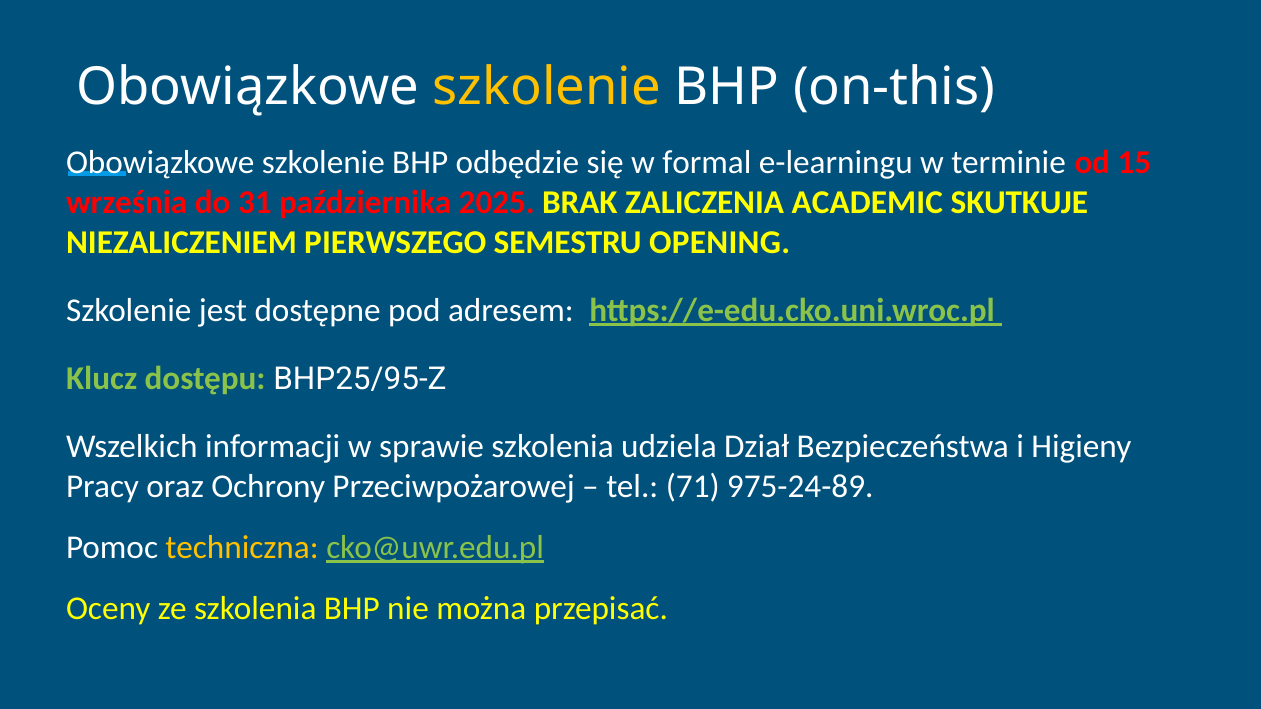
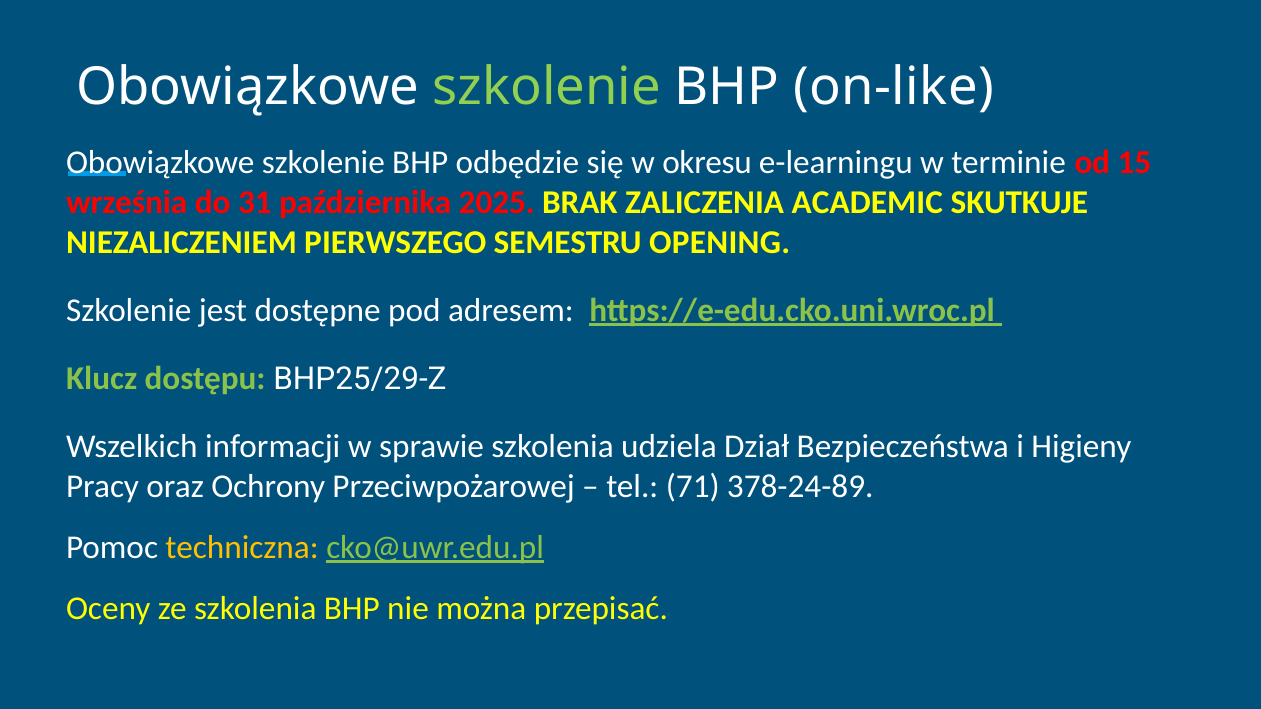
szkolenie colour: yellow -> light green (547, 87)
on-this: on-this -> on-like (894, 87)
formal: formal -> okresu (707, 162)
BHP25/95-Z: BHP25/95-Z -> BHP25/29-Z (360, 379)
975-24-89: 975-24-89 -> 378-24-89 (800, 486)
